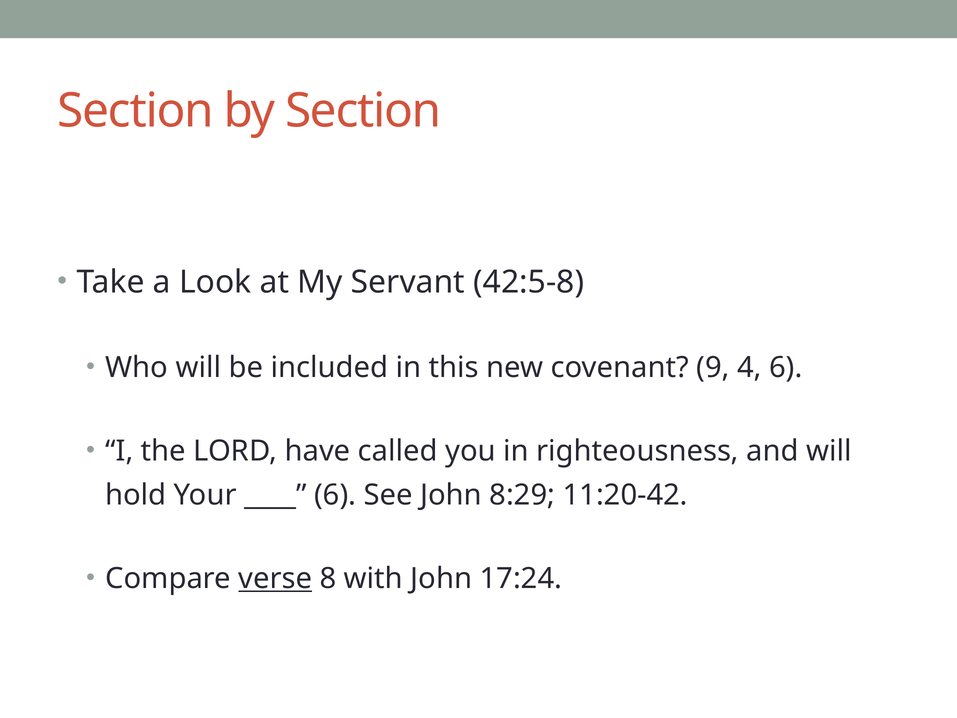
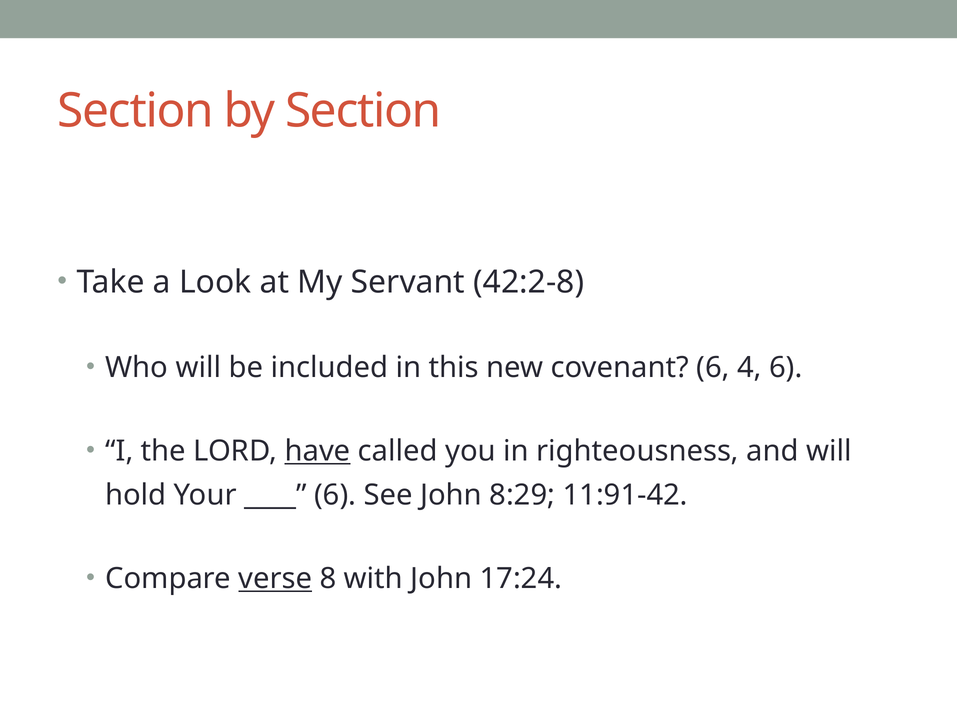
42:5-8: 42:5-8 -> 42:2-8 (529, 282)
covenant 9: 9 -> 6 (713, 367)
have underline: none -> present (317, 451)
11:20-42: 11:20-42 -> 11:91-42 (625, 495)
